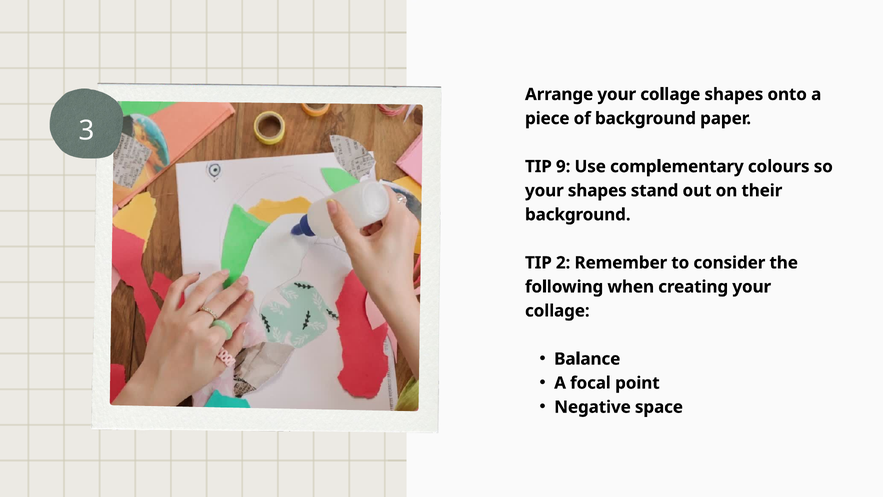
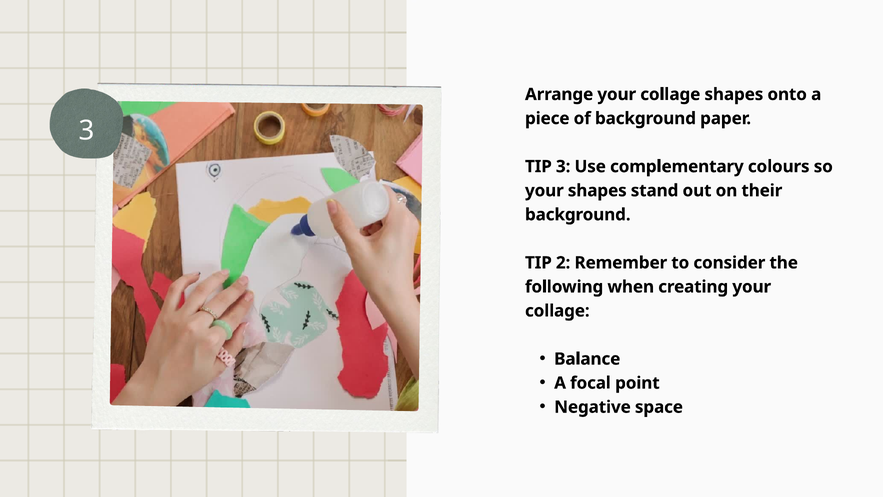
TIP 9: 9 -> 3 (563, 166)
